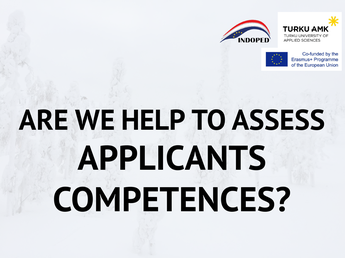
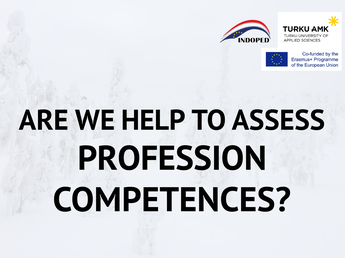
APPLICANTS: APPLICANTS -> PROFESSION (172, 159)
